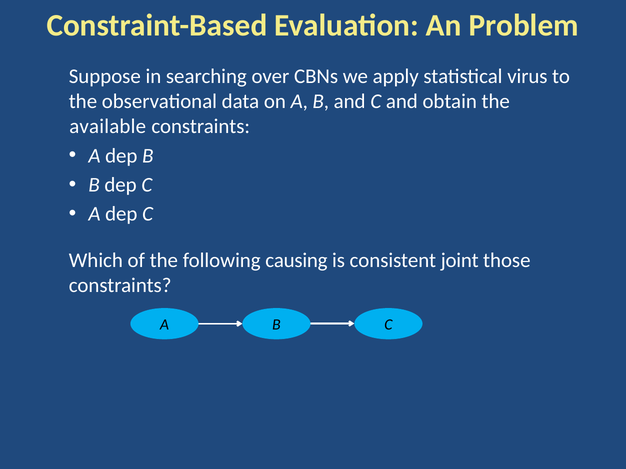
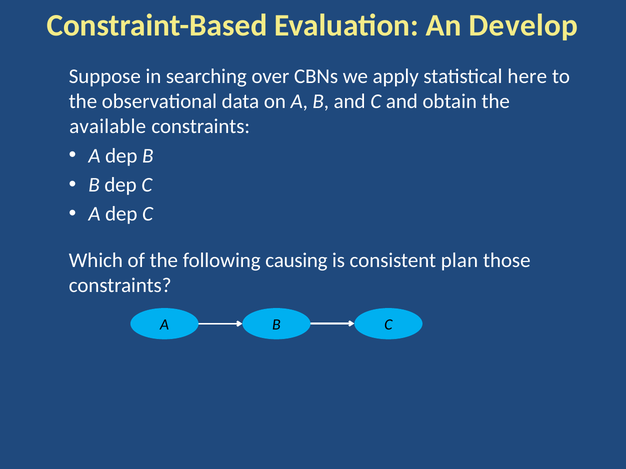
Problem: Problem -> Develop (523, 26)
virus: virus -> here (527, 77)
joint: joint -> plan (459, 261)
